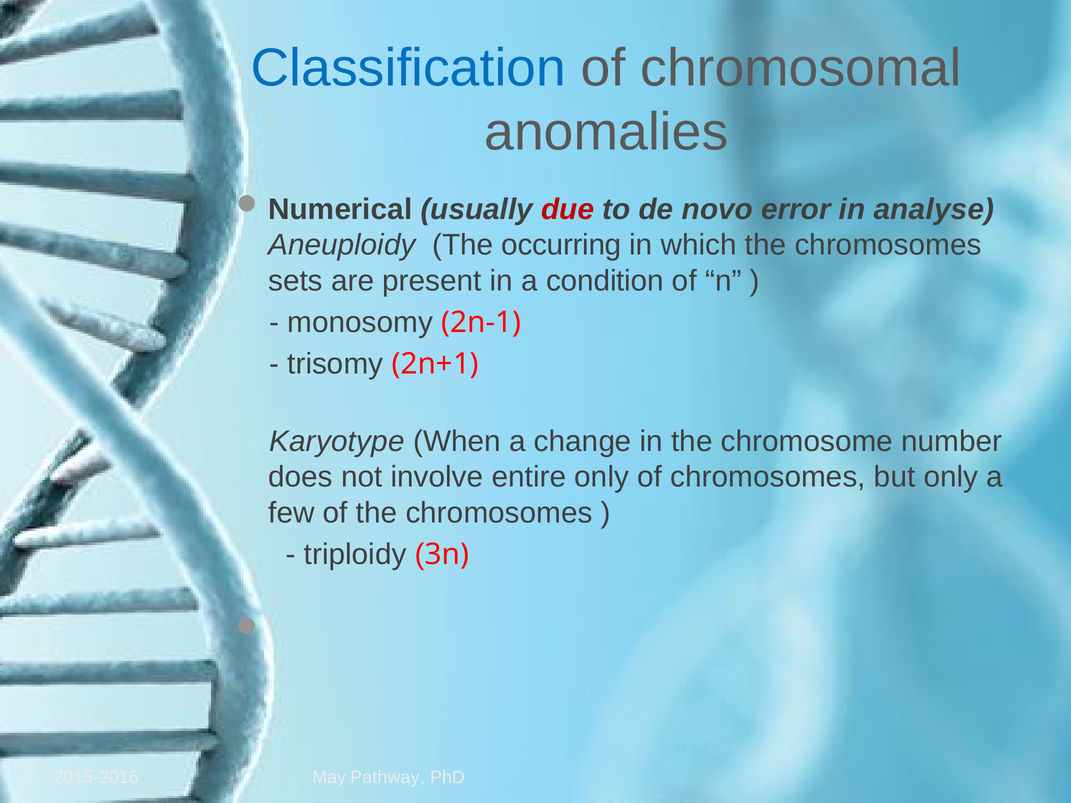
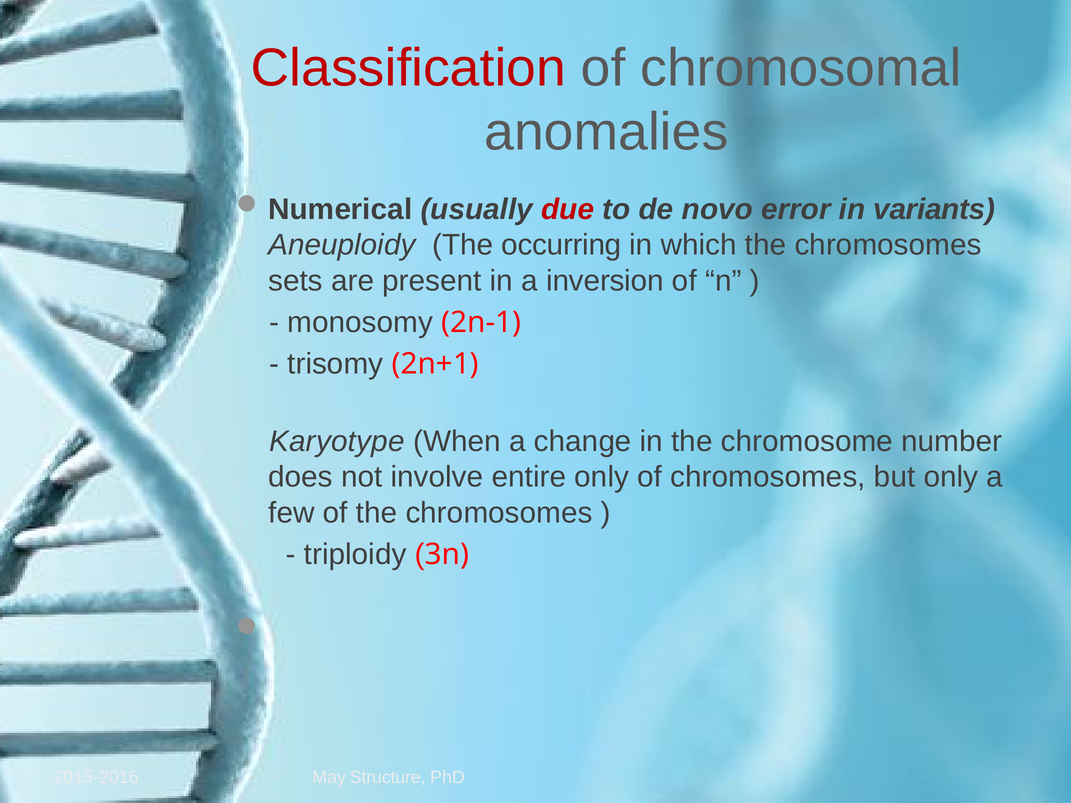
Classification colour: blue -> red (408, 68)
analyse: analyse -> variants (934, 209)
condition: condition -> inversion (605, 281)
Pathway: Pathway -> Structure (388, 778)
